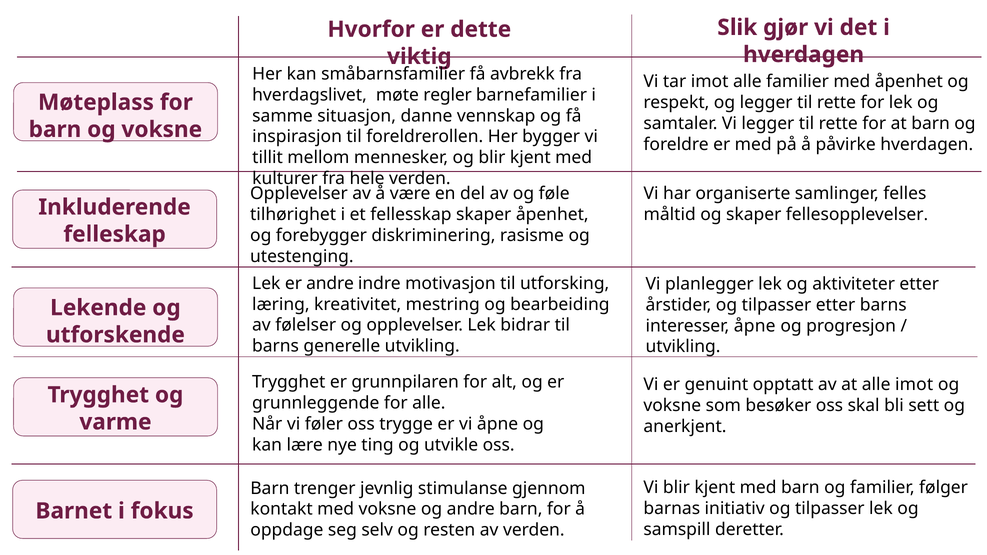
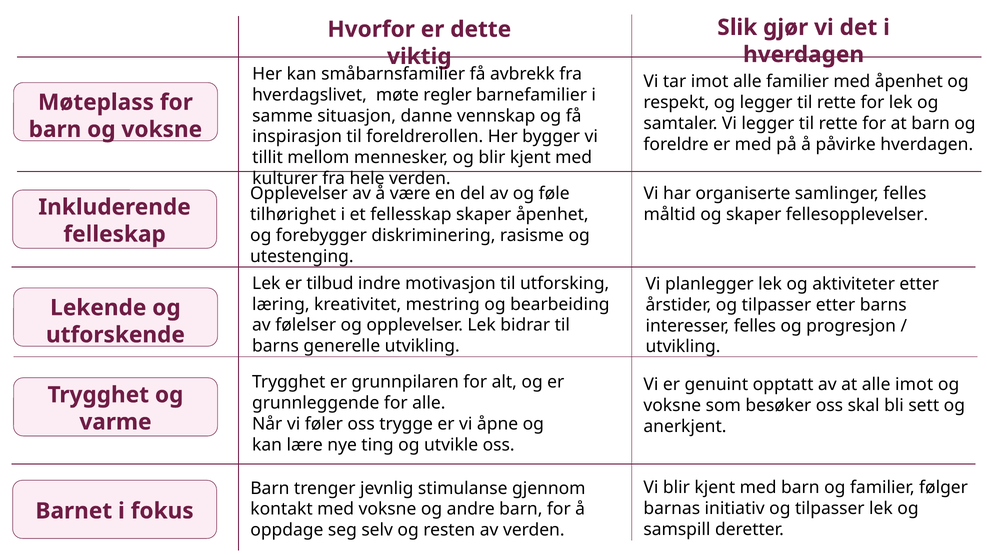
er andre: andre -> tilbud (330, 283)
interesser åpne: åpne -> felles (755, 326)
